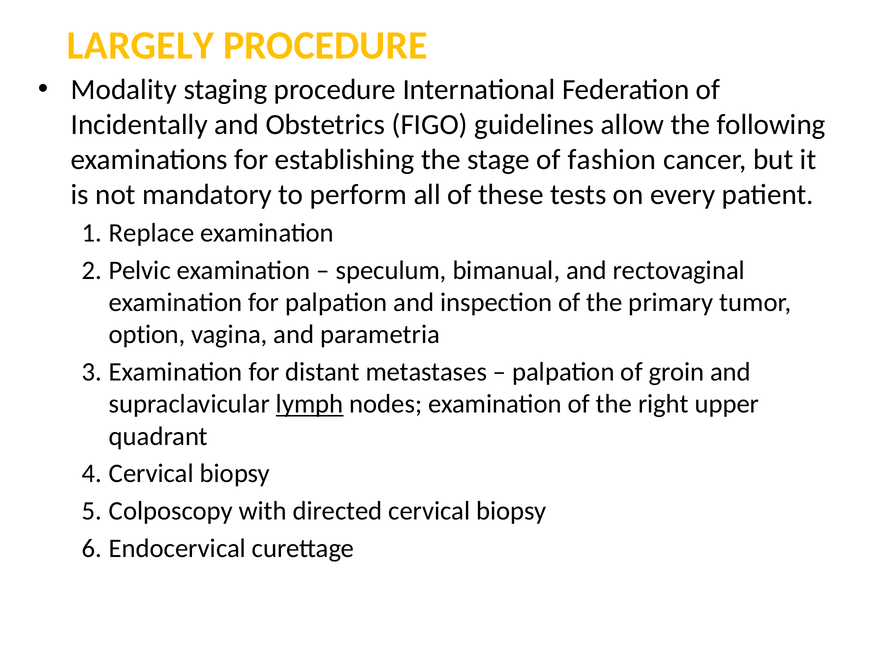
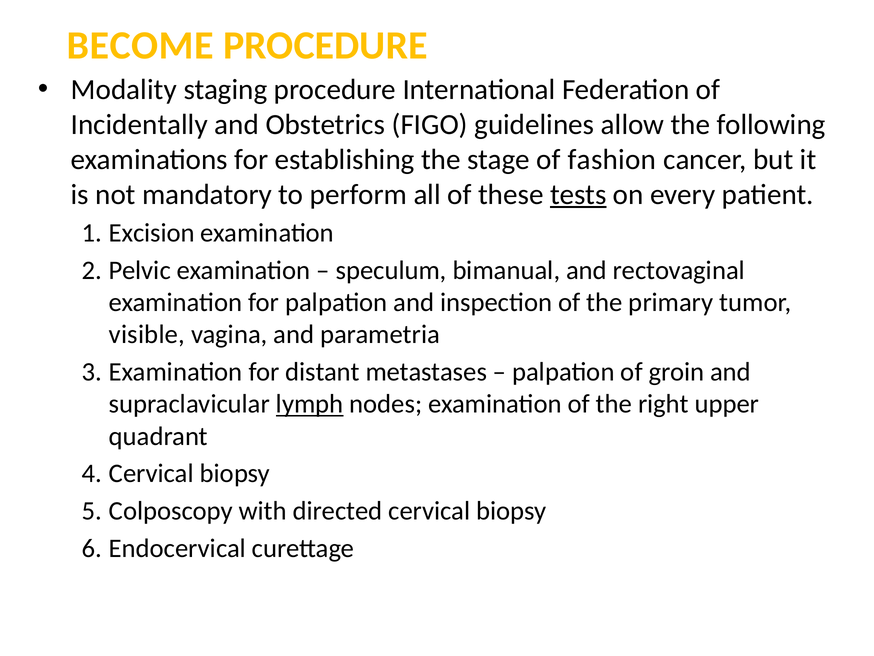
LARGELY: LARGELY -> BECOME (140, 46)
tests underline: none -> present (578, 194)
Replace: Replace -> Excision (152, 233)
option: option -> visible (147, 334)
